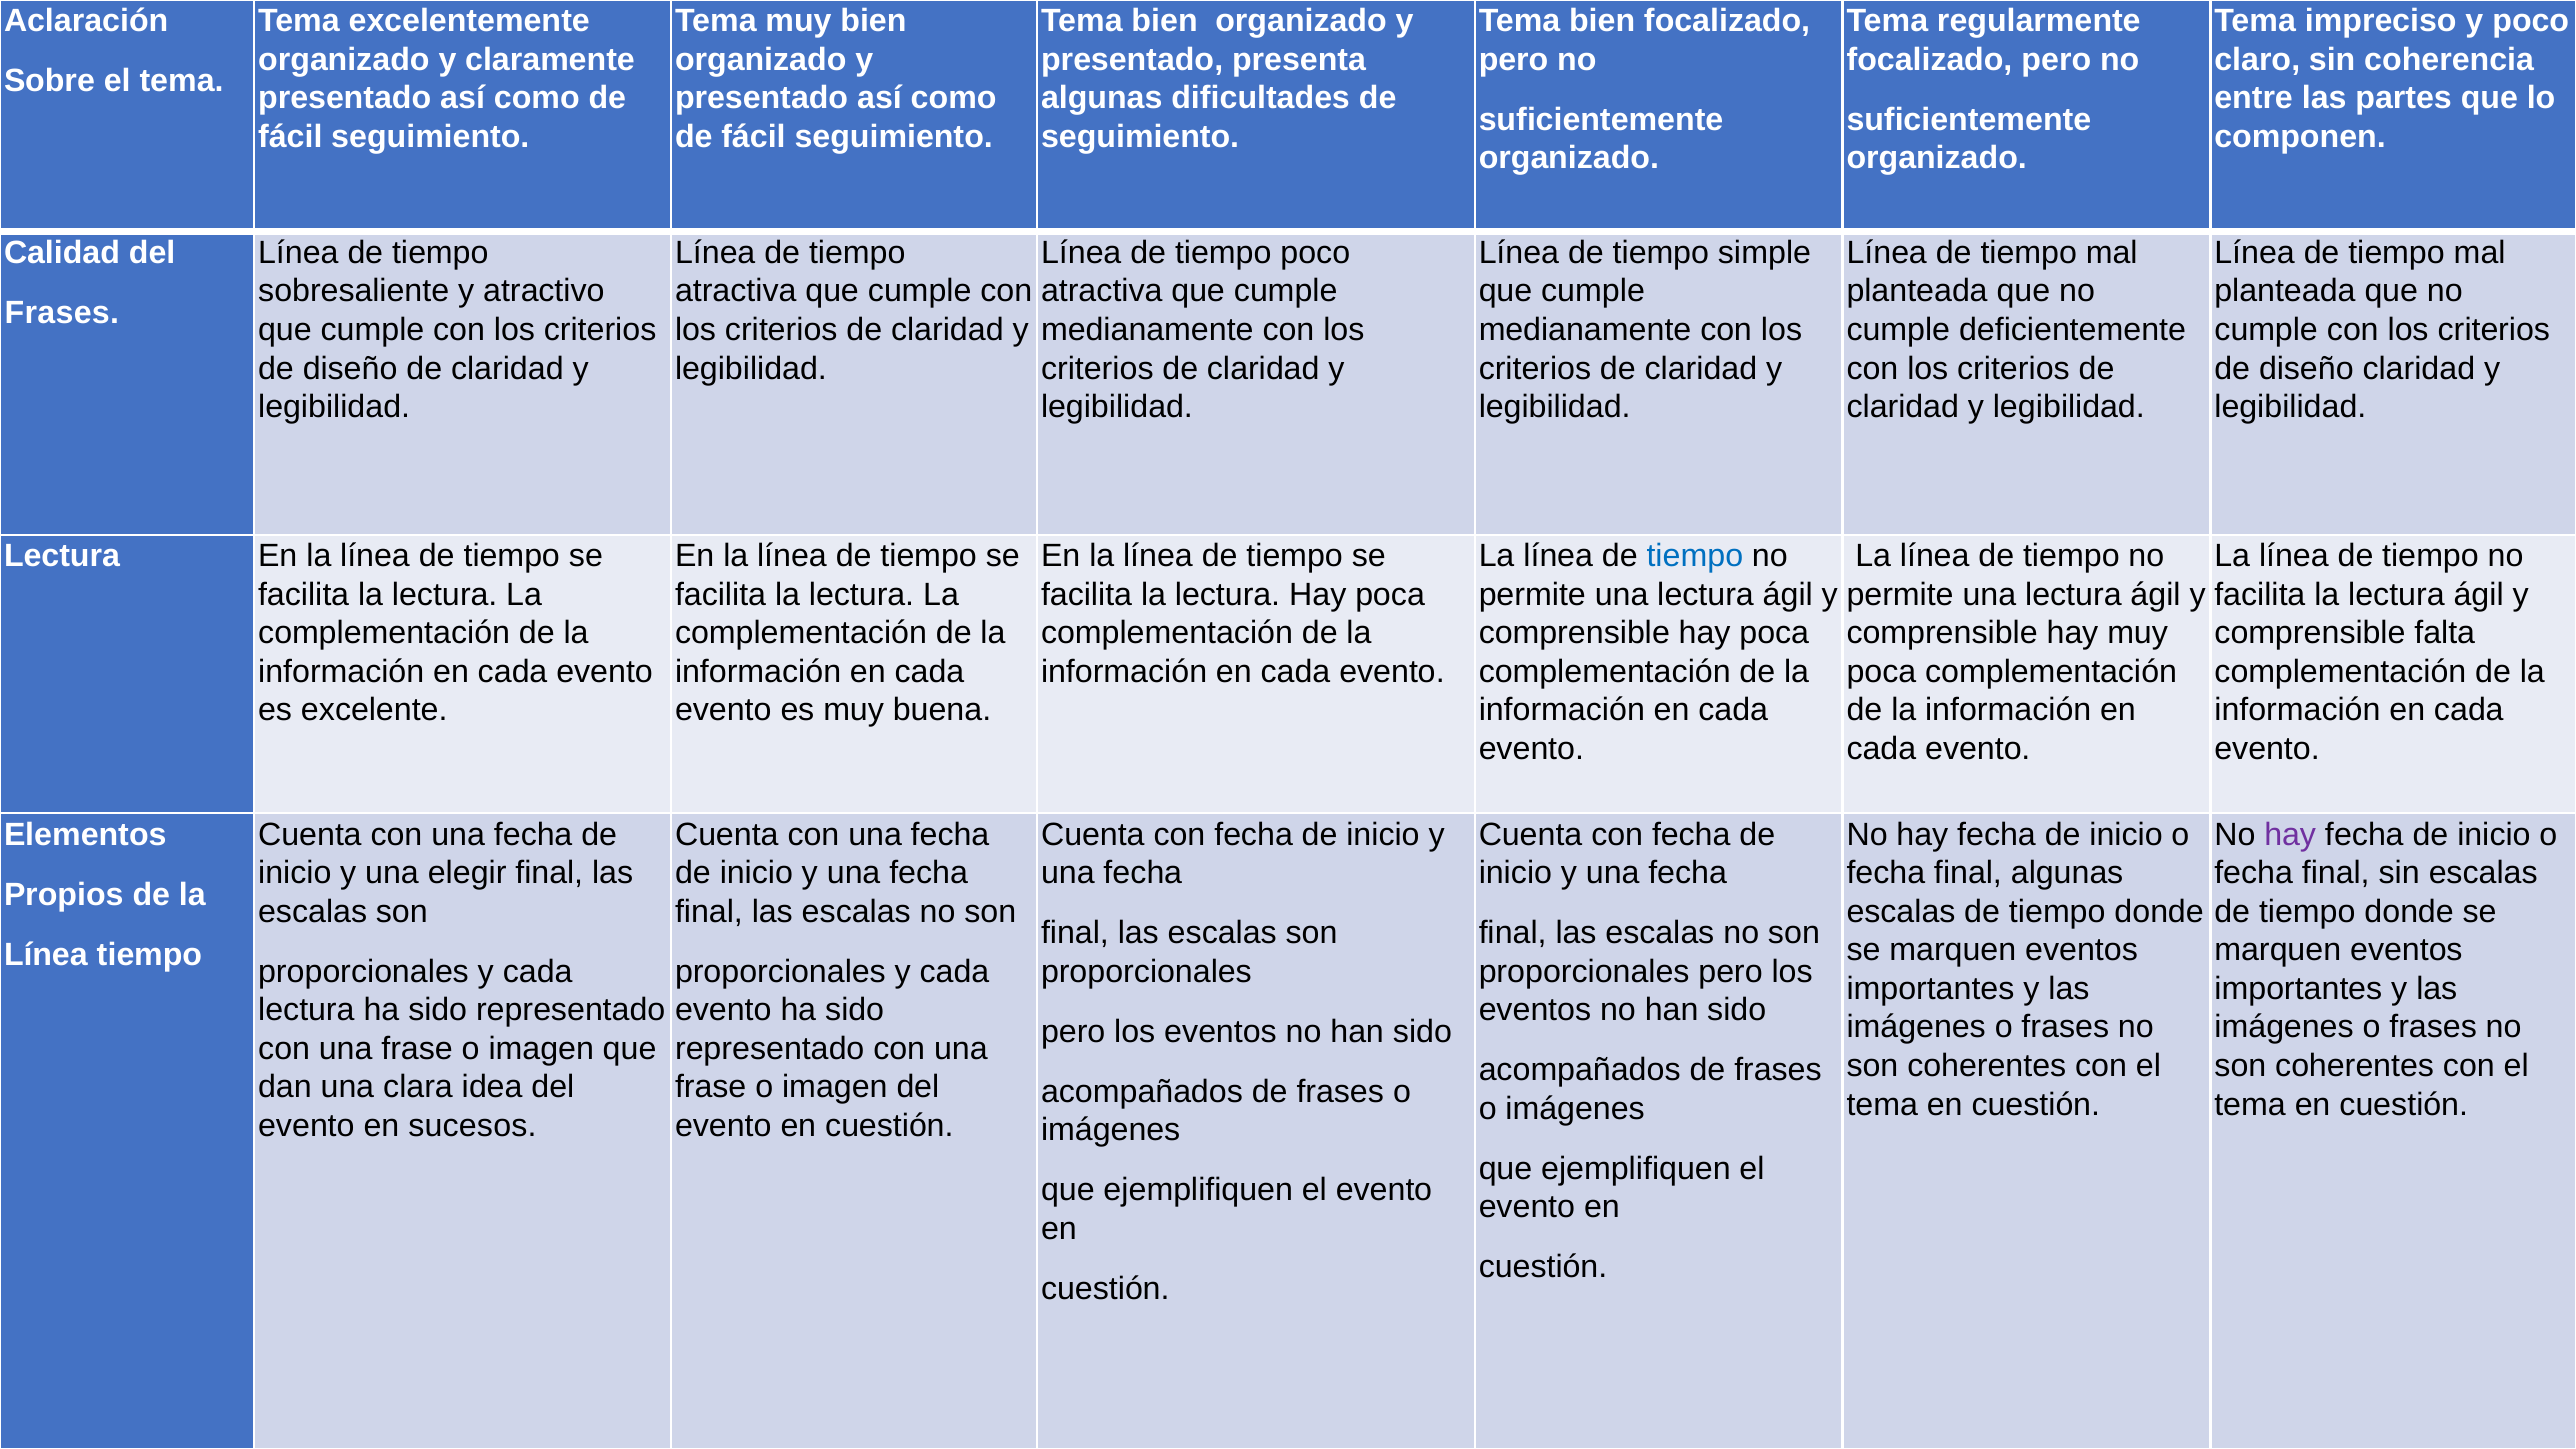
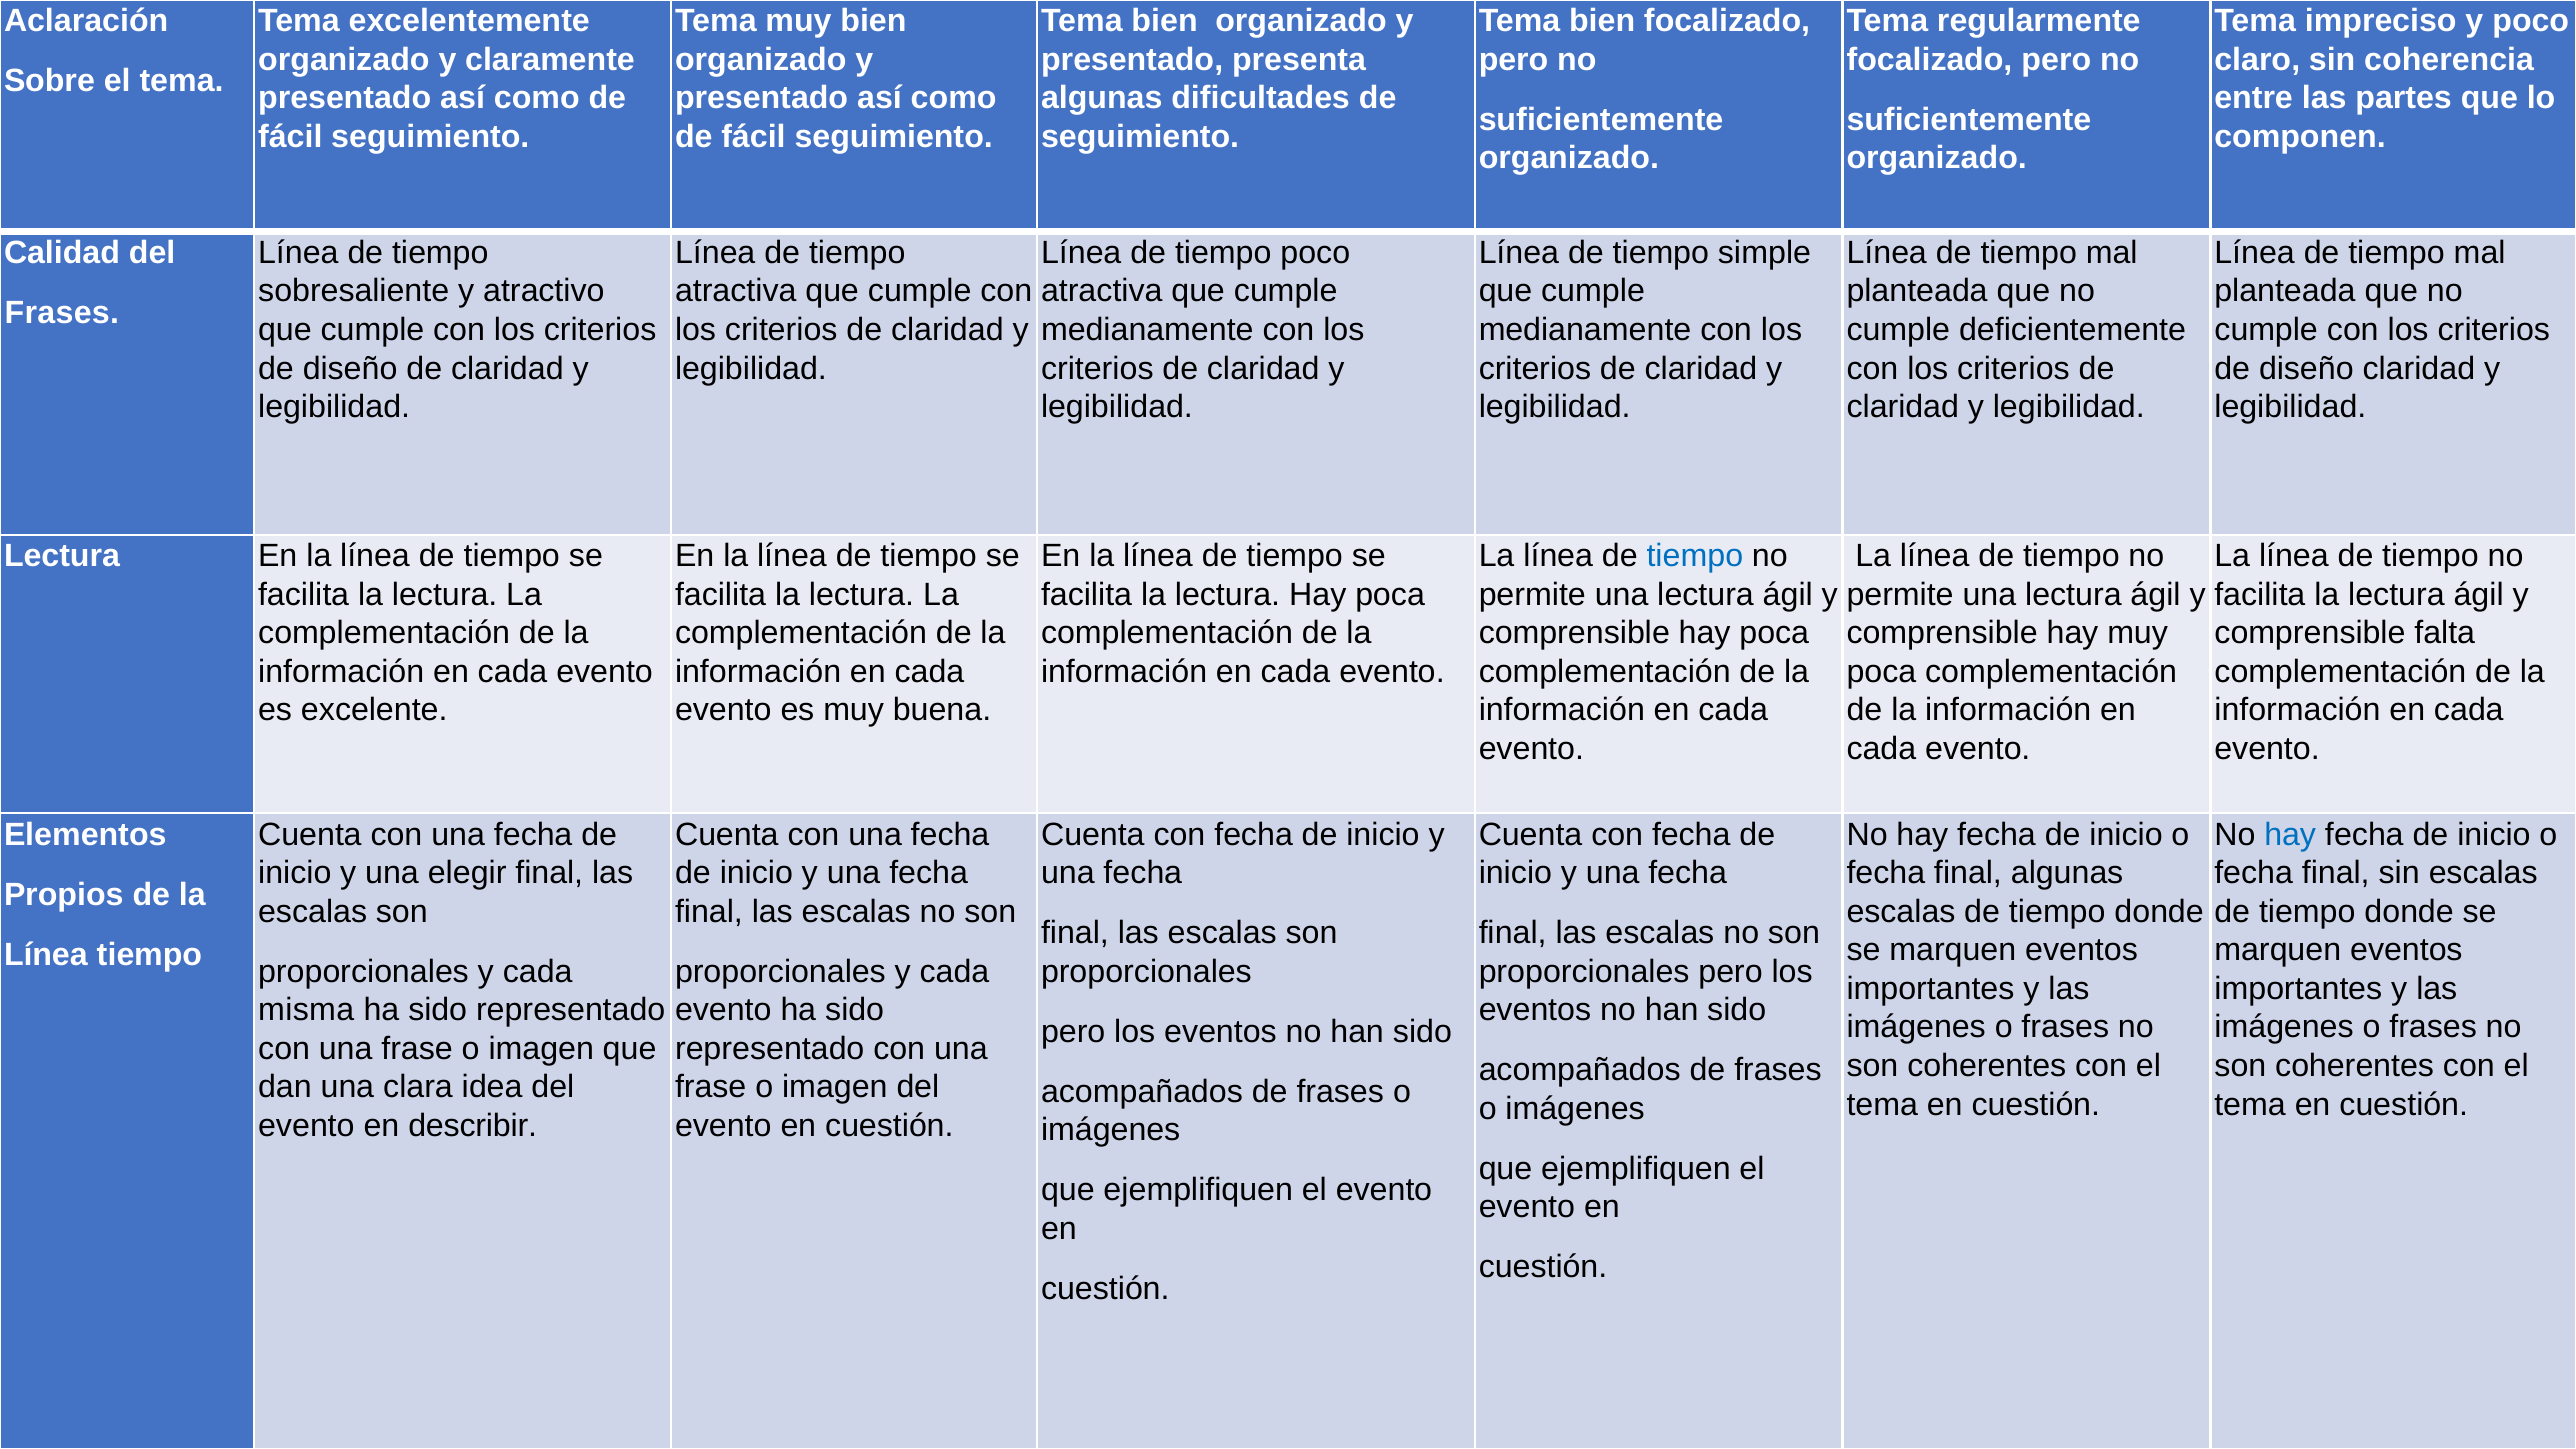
hay colour: purple -> blue (2290, 834)
lectura: lectura -> misma (306, 1010)
sucesos: sucesos -> describir (473, 1126)
